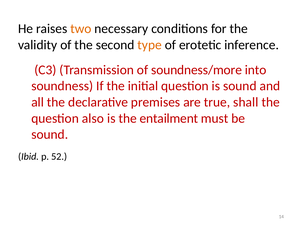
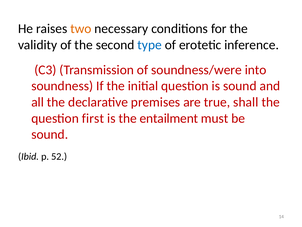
type colour: orange -> blue (150, 45)
soundness/more: soundness/more -> soundness/were (197, 70)
also: also -> first (93, 118)
